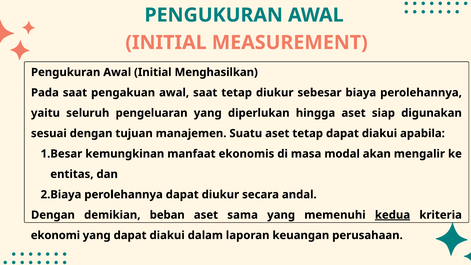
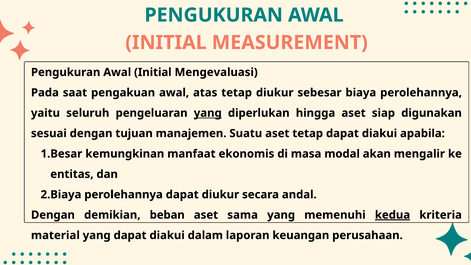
Menghasilkan: Menghasilkan -> Mengevaluasi (216, 72)
awal saat: saat -> atas (205, 93)
yang underline: none -> present (208, 113)
ekonomi: ekonomi -> material (55, 235)
